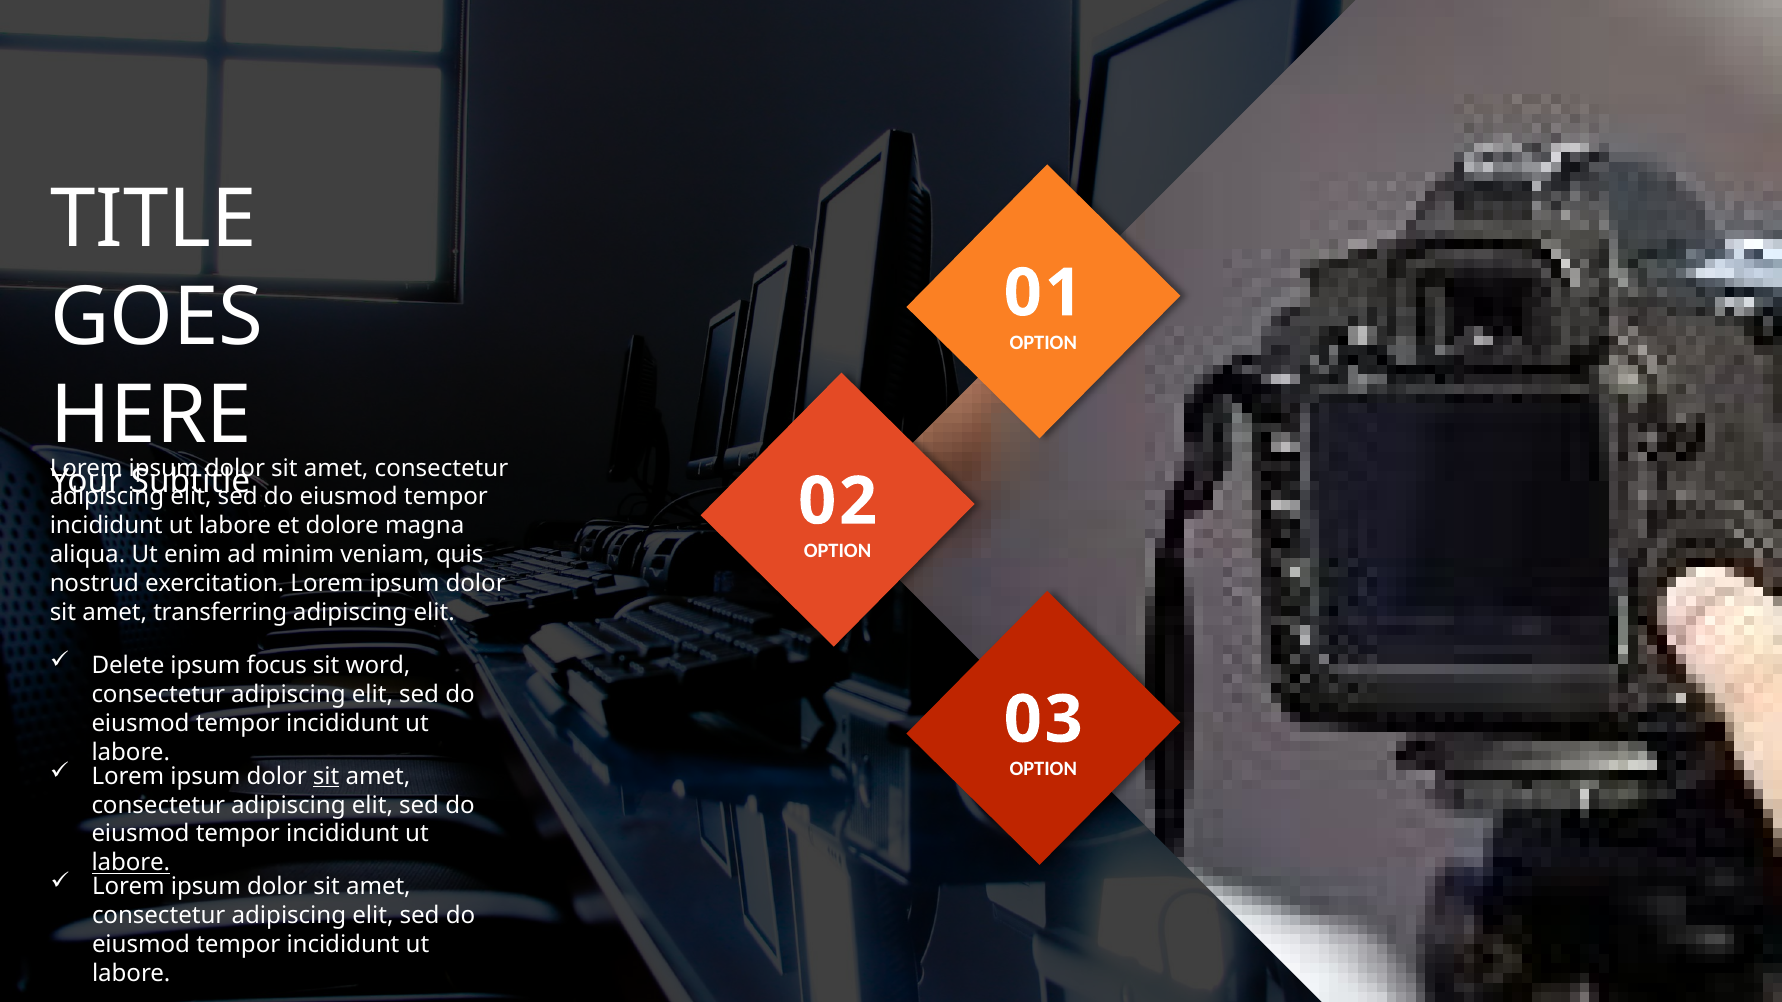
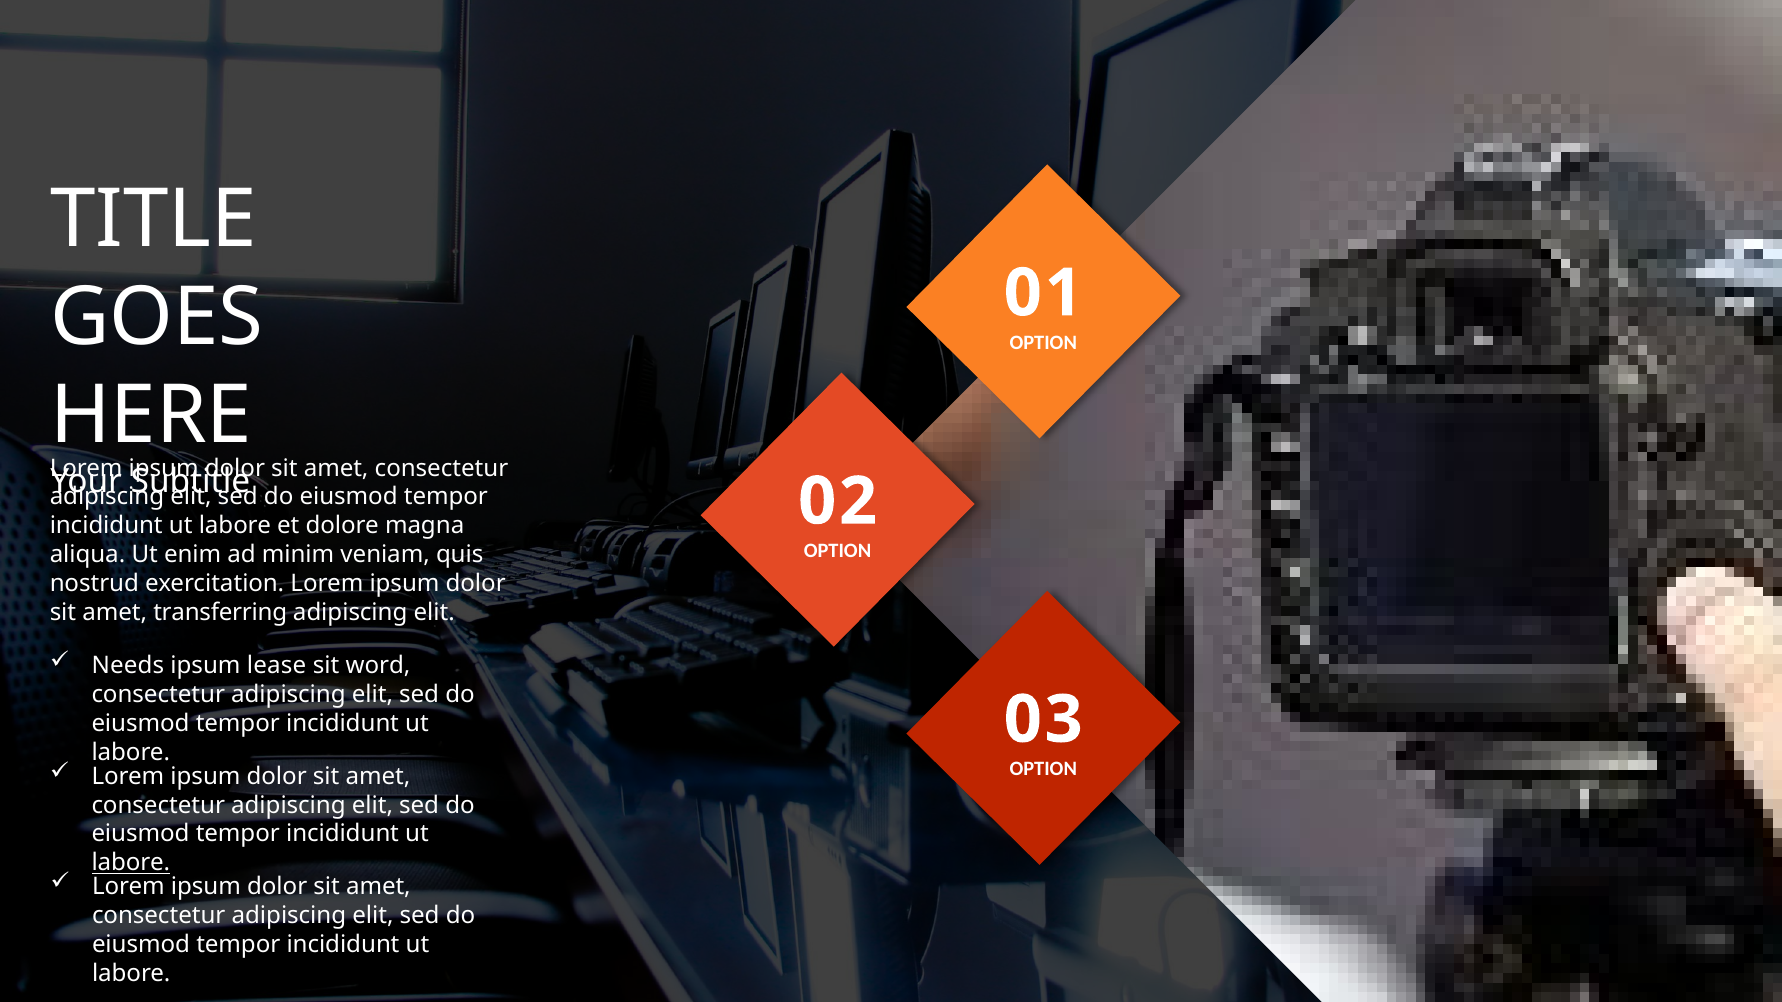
Delete: Delete -> Needs (128, 666)
focus: focus -> lease (277, 666)
sit underline: present -> none (326, 776)
